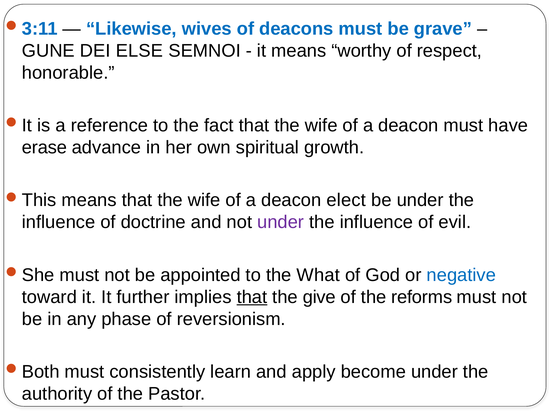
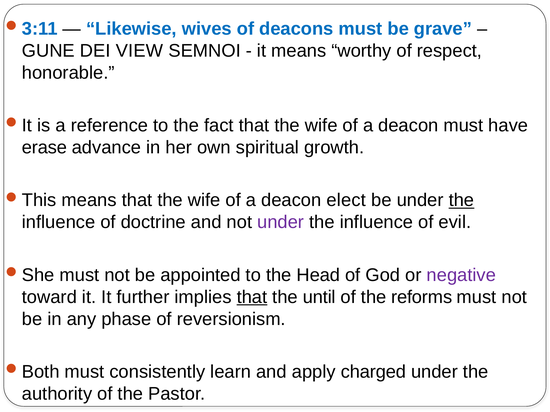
ELSE: ELSE -> VIEW (139, 51)
the underline: none -> present (461, 201)
What: What -> Head (318, 275)
negative colour: blue -> purple (461, 275)
give: give -> until (319, 297)
become: become -> charged (373, 372)
